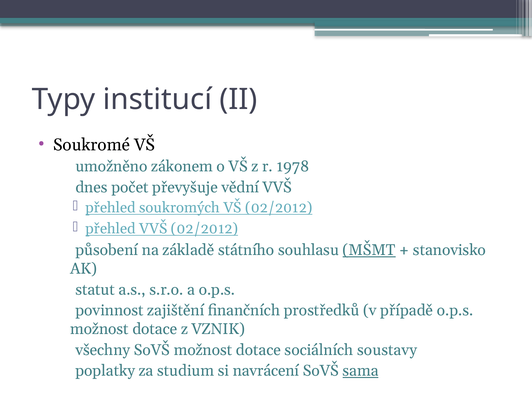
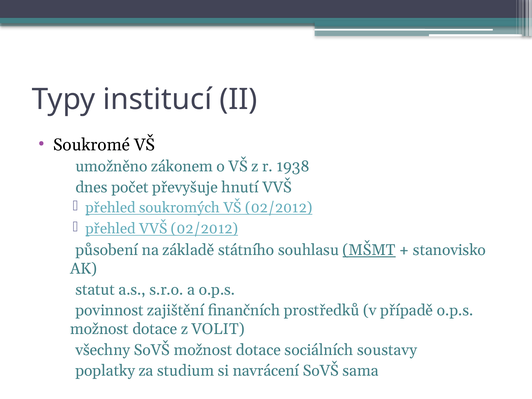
1978: 1978 -> 1938 (293, 166)
vědní: vědní -> hnutí (240, 187)
VZNIK: VZNIK -> VOLIT (218, 329)
sama underline: present -> none (360, 371)
